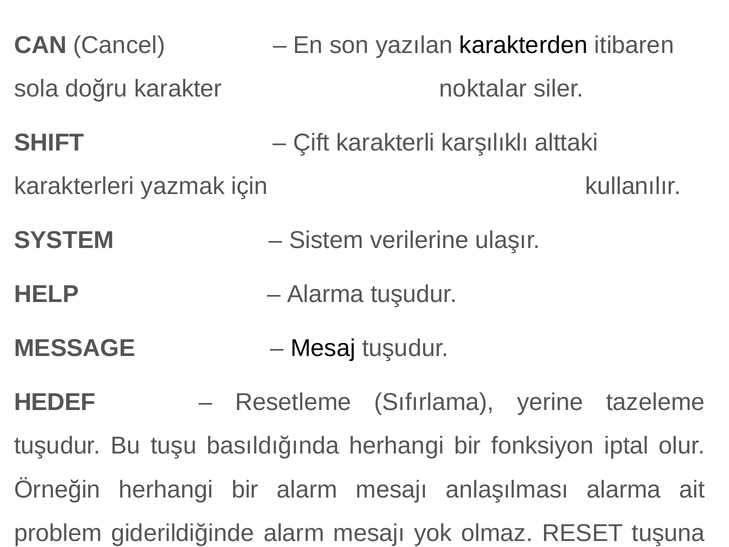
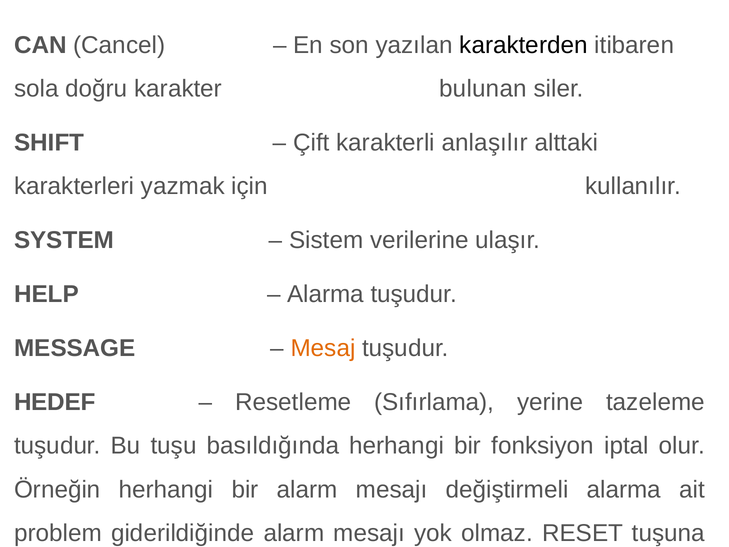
noktalar: noktalar -> bulunan (483, 89)
karşılıklı: karşılıklı -> anlaşılır (485, 143)
Mesaj colour: black -> orange (323, 348)
anlaşılması: anlaşılması -> değiştirmeli (507, 489)
